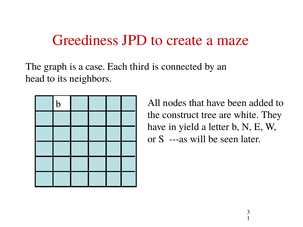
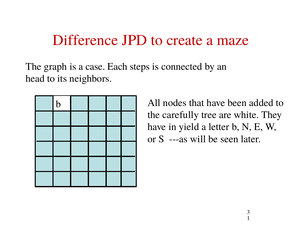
Greediness: Greediness -> Difference (85, 40)
third: third -> steps (140, 67)
construct: construct -> carefully (181, 115)
